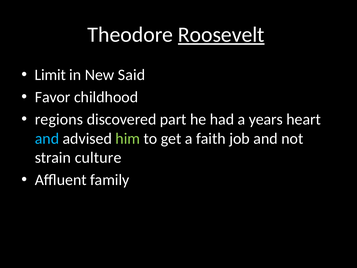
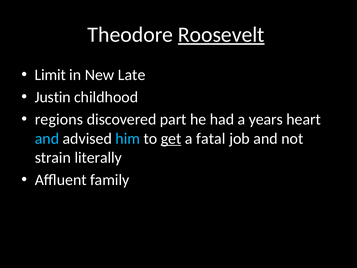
Said: Said -> Late (132, 75)
Favor: Favor -> Justin (53, 97)
him colour: light green -> light blue (128, 138)
get underline: none -> present (171, 138)
faith: faith -> fatal (211, 138)
culture: culture -> literally (98, 157)
